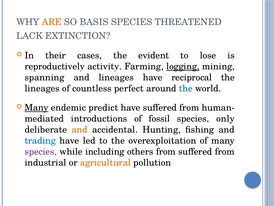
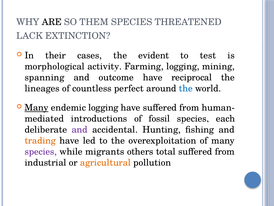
ARE colour: orange -> black (52, 22)
BASIS: BASIS -> THEM (94, 22)
lose: lose -> test (208, 55)
reproductively: reproductively -> morphological (55, 66)
logging underline: present -> none (183, 66)
and lineages: lineages -> outcome (116, 77)
endemic predict: predict -> logging (103, 107)
only: only -> each (226, 118)
and colour: orange -> purple (80, 129)
trading colour: blue -> orange (40, 140)
including: including -> migrants (105, 151)
others from: from -> total (166, 151)
